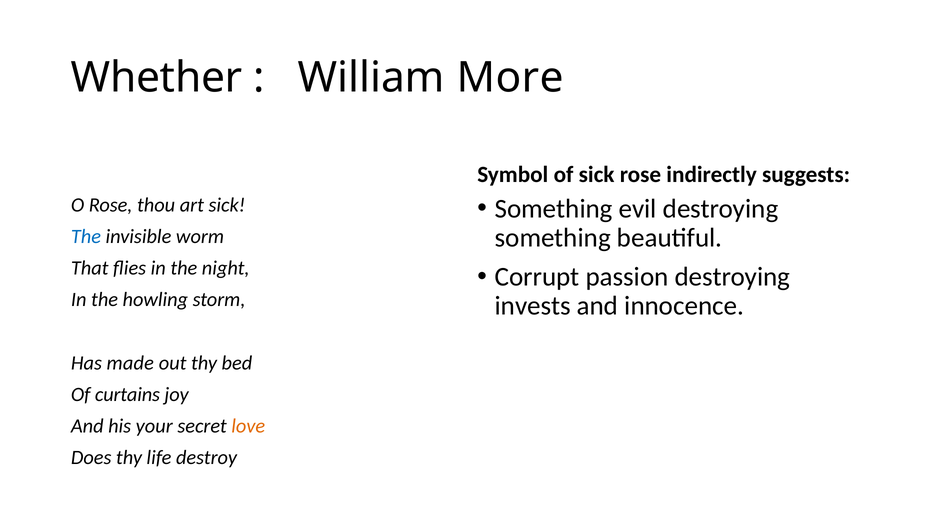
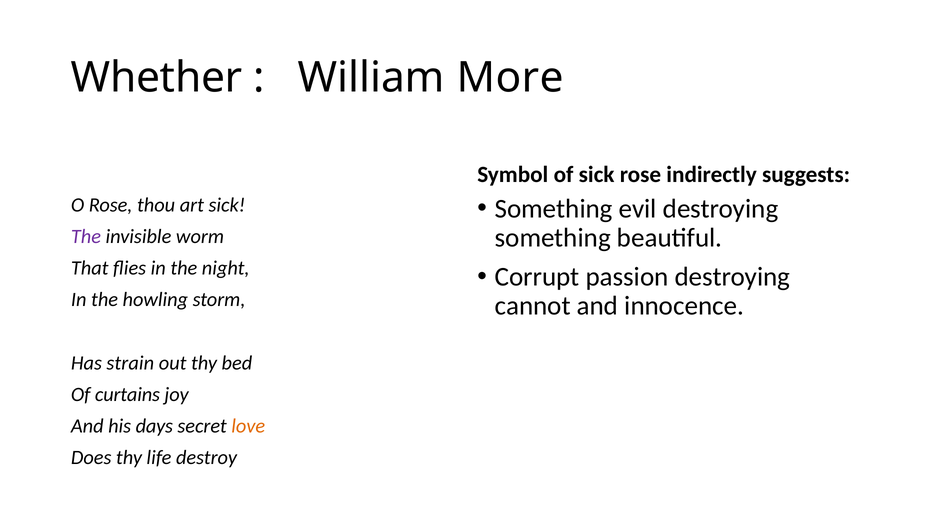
The colour: blue -> purple (86, 237)
invests: invests -> cannot (533, 306)
made: made -> strain (130, 363)
your: your -> days (154, 427)
